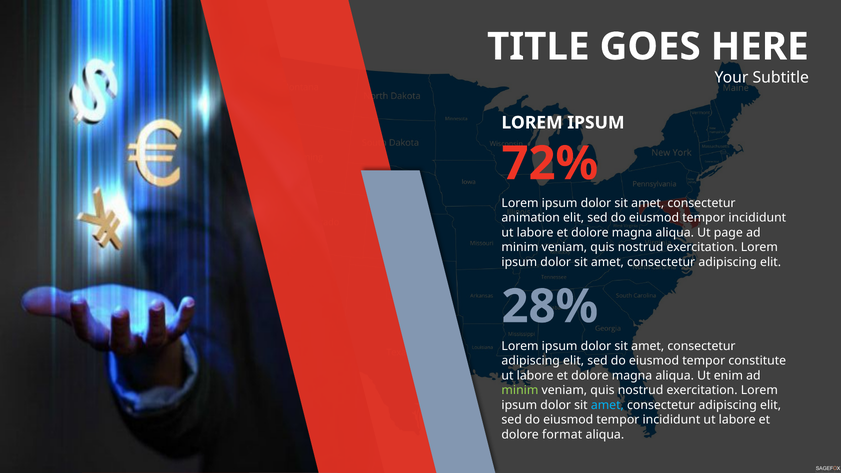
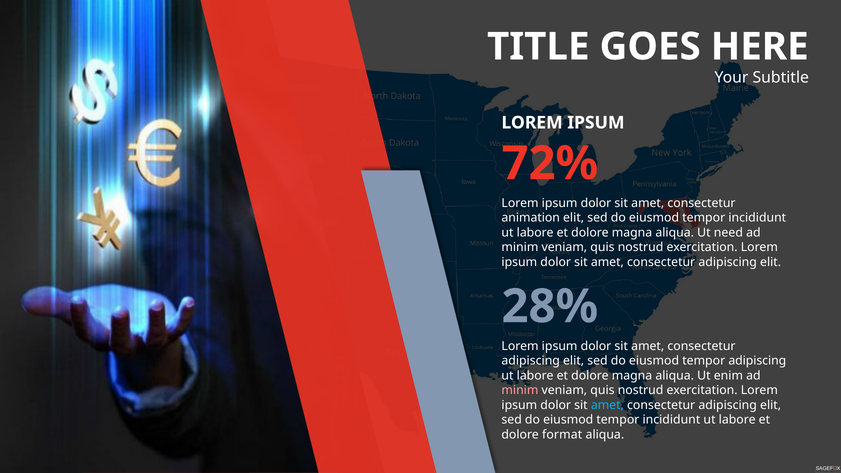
page: page -> need (728, 233)
tempor constitute: constitute -> adipiscing (757, 361)
minim colour: light green -> pink (520, 390)
